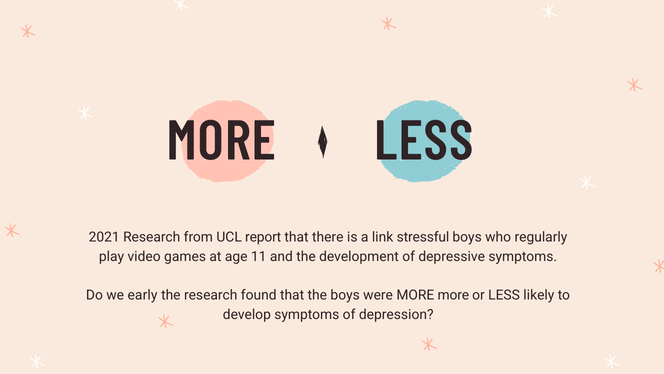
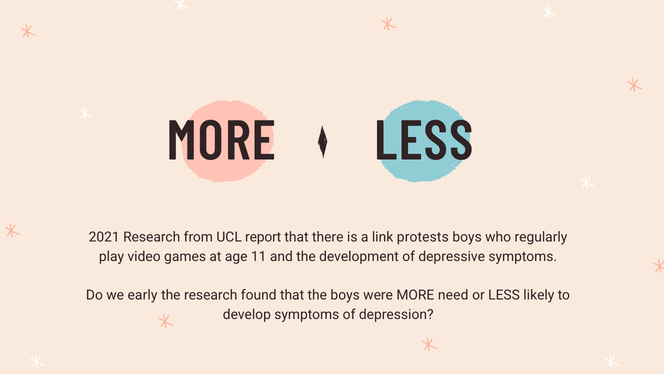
stressful: stressful -> protests (423, 237)
MORE more: more -> need (453, 295)
